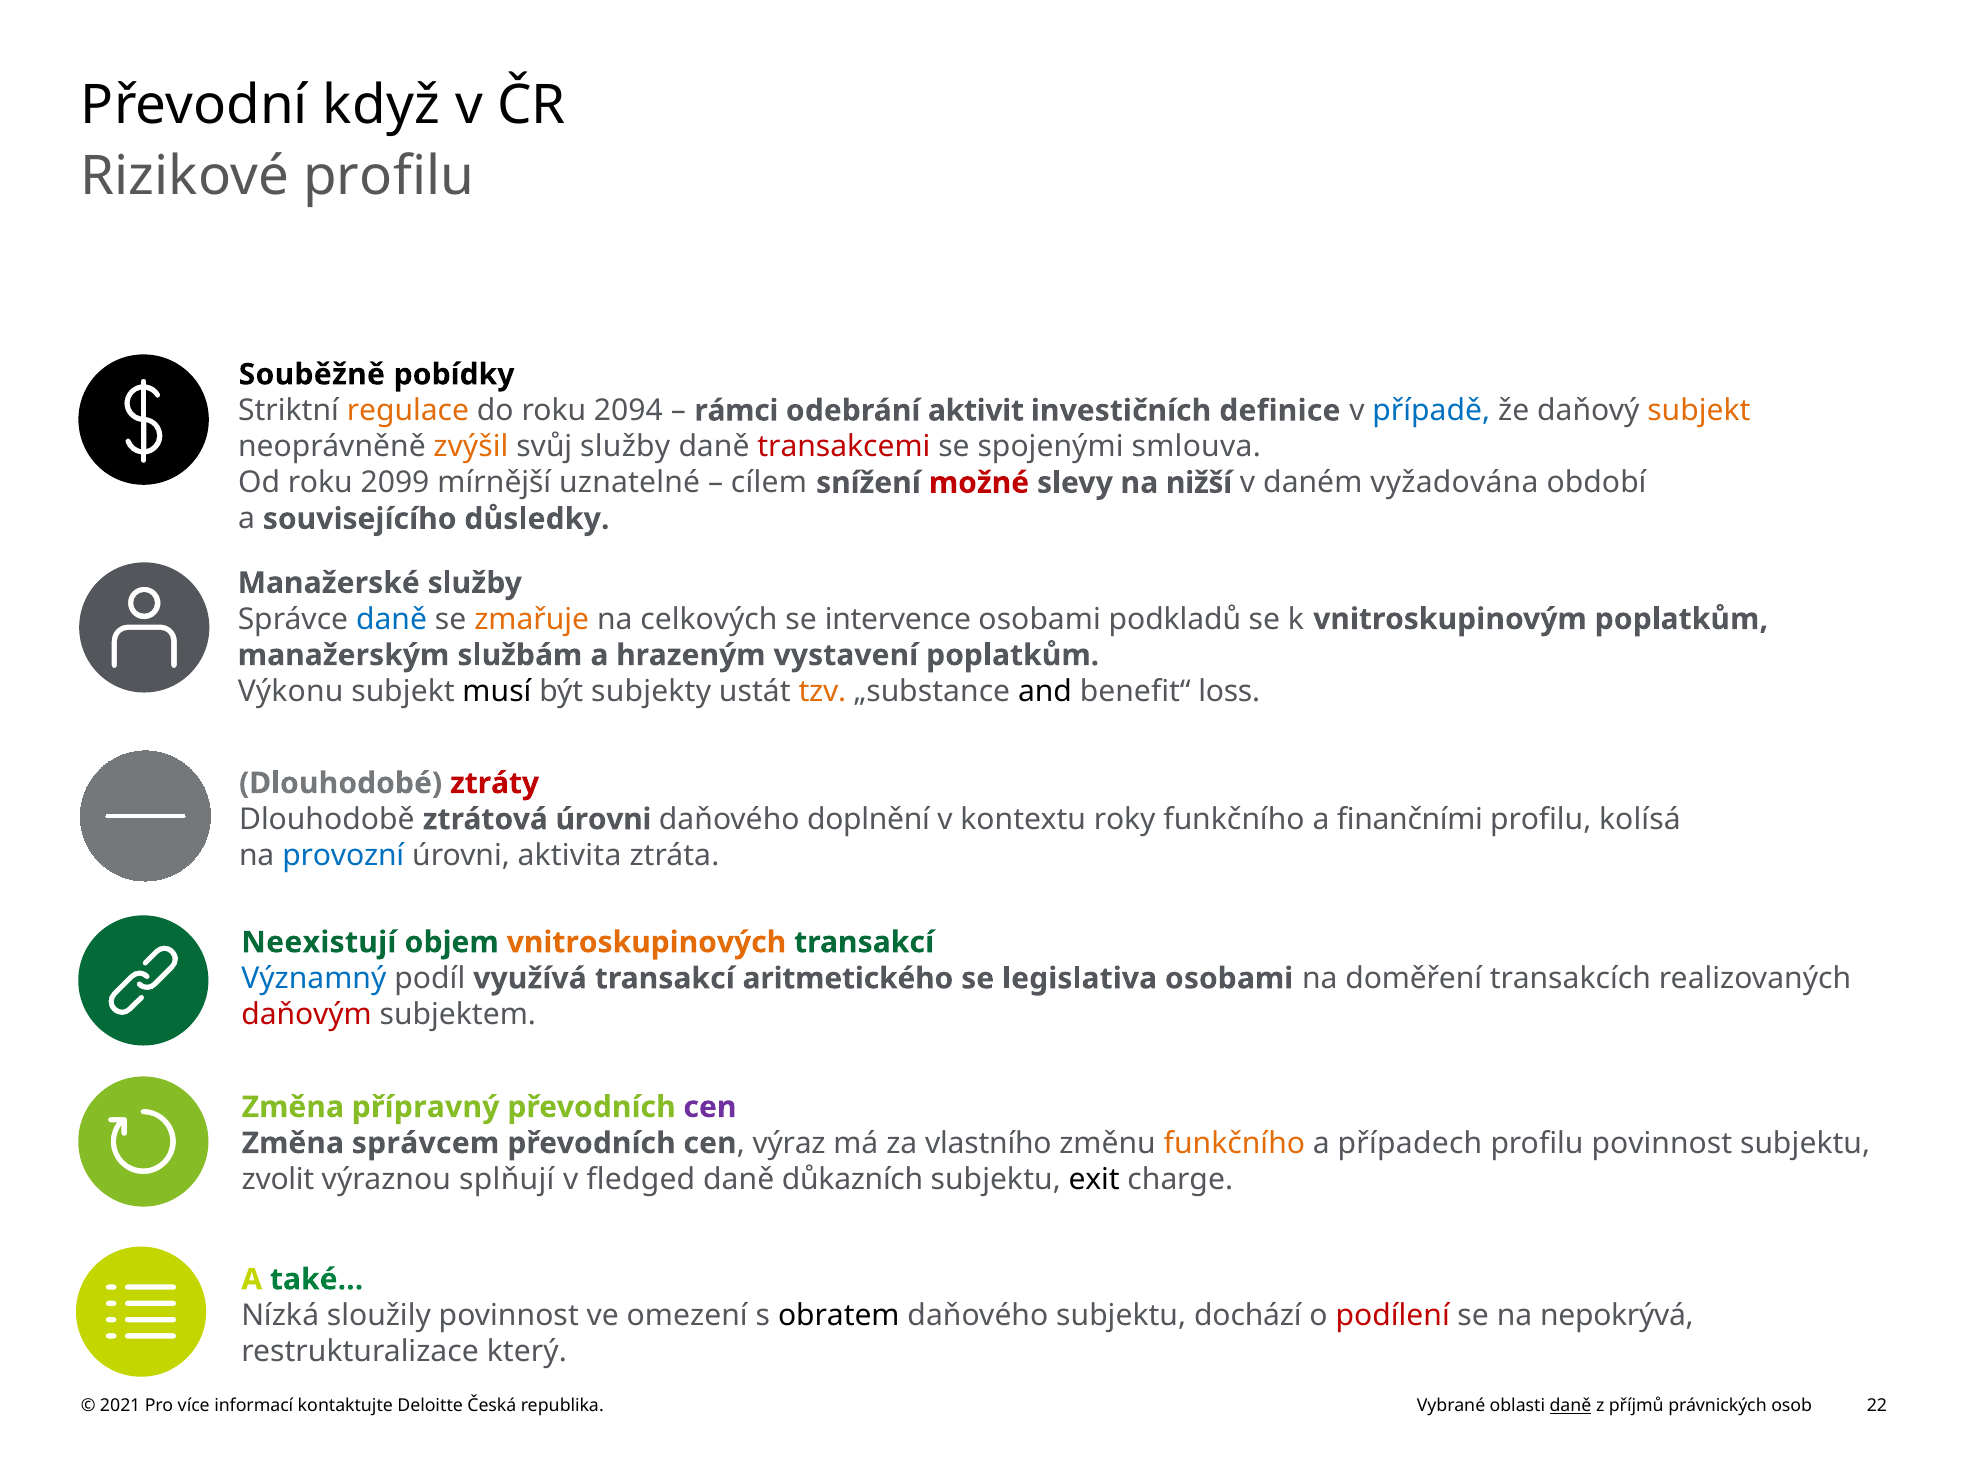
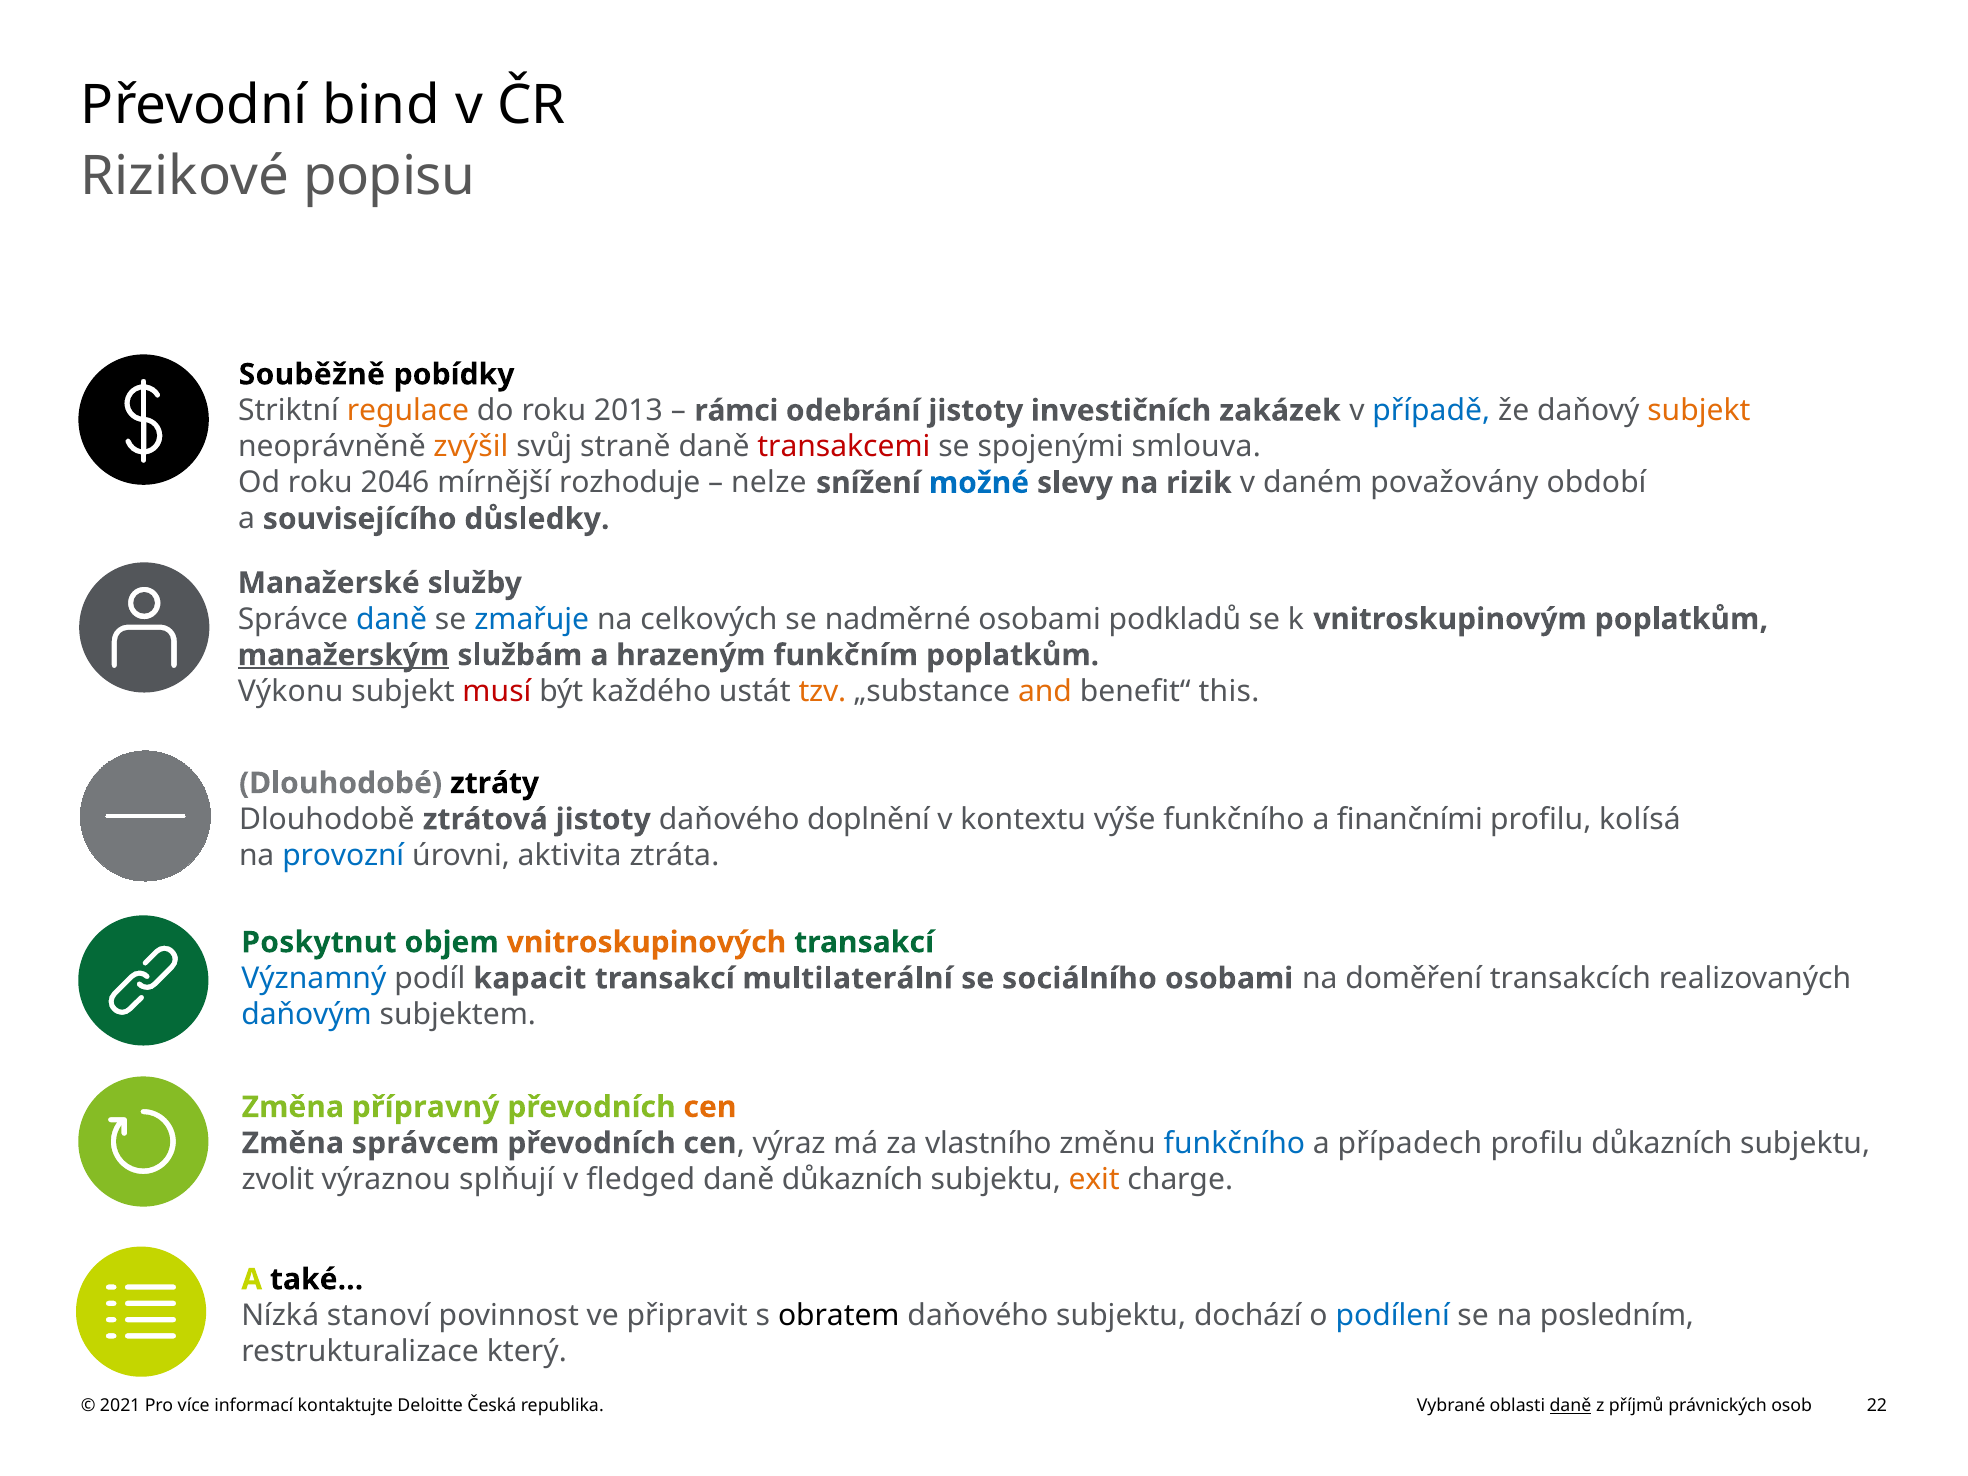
když: když -> bind (381, 105)
Rizikové profilu: profilu -> popisu (389, 177)
2094: 2094 -> 2013 (628, 411)
odebrání aktivit: aktivit -> jistoty (976, 411)
definice: definice -> zakázek (1280, 411)
svůj služby: služby -> straně (625, 447)
2099: 2099 -> 2046 (395, 483)
uznatelné: uznatelné -> rozhoduje (630, 483)
cílem: cílem -> nelze (769, 483)
možné colour: red -> blue (979, 483)
nižší: nižší -> rizik (1199, 483)
vyžadována: vyžadována -> považovány (1454, 483)
zmařuje colour: orange -> blue (532, 619)
intervence: intervence -> nadměrné (898, 619)
manažerským underline: none -> present (344, 655)
vystavení: vystavení -> funkčním (846, 655)
musí colour: black -> red (497, 691)
subjekty: subjekty -> každého (651, 691)
and colour: black -> orange (1045, 691)
loss: loss -> this (1229, 691)
ztráty colour: red -> black (495, 783)
ztrátová úrovni: úrovni -> jistoty (603, 819)
roky: roky -> výše (1125, 819)
Neexistují: Neexistují -> Poskytnut (319, 942)
využívá: využívá -> kapacit (530, 978)
aritmetického: aritmetického -> multilaterální (848, 978)
legislativa: legislativa -> sociálního (1079, 978)
daňovým colour: red -> blue (307, 1015)
cen colour: purple -> orange (710, 1107)
funkčního colour: orange -> blue (1234, 1143)
profilu povinnost: povinnost -> důkazních (1662, 1143)
exit colour: black -> orange (1094, 1179)
také… colour: green -> black (317, 1279)
sloužily: sloužily -> stanoví (379, 1316)
omezení: omezení -> připravit (687, 1316)
podílení colour: red -> blue (1393, 1316)
nepokrývá: nepokrývá -> posledním (1617, 1316)
